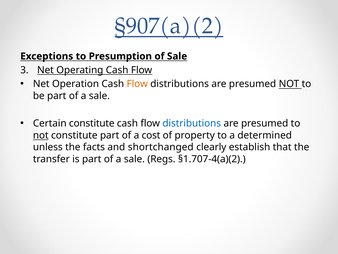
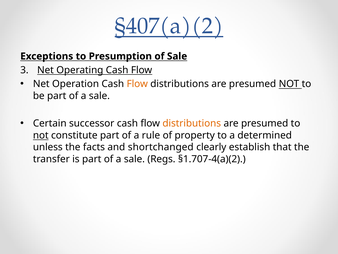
§907(a)(2: §907(a)(2 -> §407(a)(2 (169, 26)
Certain constitute: constitute -> successor (92, 123)
distributions colour: blue -> orange (192, 123)
cost: cost -> rule (151, 135)
